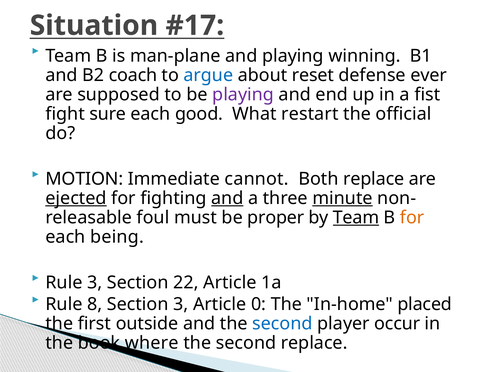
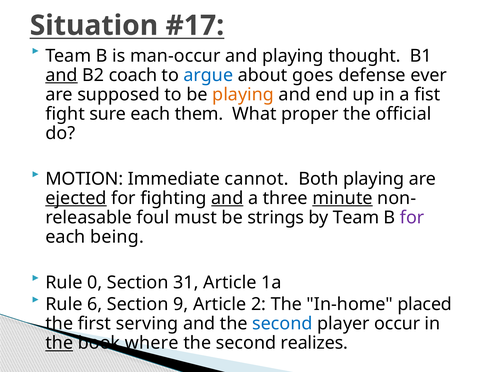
man-plane: man-plane -> man-occur (175, 56)
winning: winning -> thought (364, 56)
and underline: none -> present (62, 75)
reset: reset -> goes (313, 75)
playing colour: purple -> orange (243, 95)
good: good -> them (199, 114)
restart: restart -> proper (310, 114)
Both replace: replace -> playing (374, 179)
proper: proper -> strings (276, 218)
Team underline: present -> none (356, 218)
for colour: orange -> purple (412, 218)
Rule 3: 3 -> 0 (95, 283)
22: 22 -> 31 (186, 283)
8: 8 -> 6 (95, 305)
Section 3: 3 -> 9 (181, 305)
0: 0 -> 2 (259, 305)
outside: outside -> serving (147, 324)
the underline: none -> present (59, 344)
second replace: replace -> realizes (314, 344)
